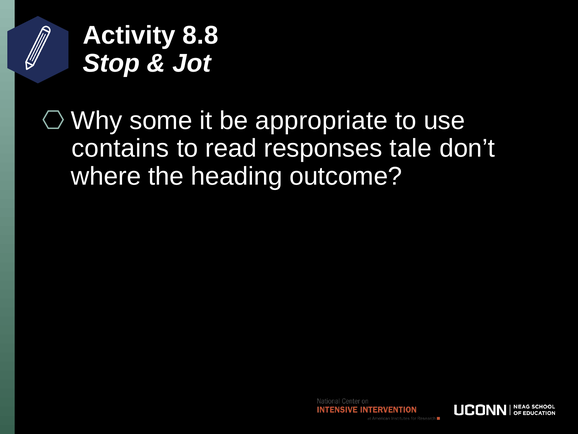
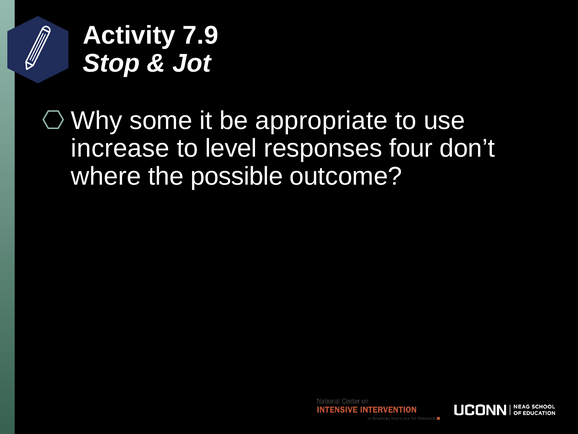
8.8: 8.8 -> 7.9 (201, 35)
contains: contains -> increase (120, 148)
read: read -> level (231, 148)
tale: tale -> four (411, 148)
heading: heading -> possible (237, 176)
